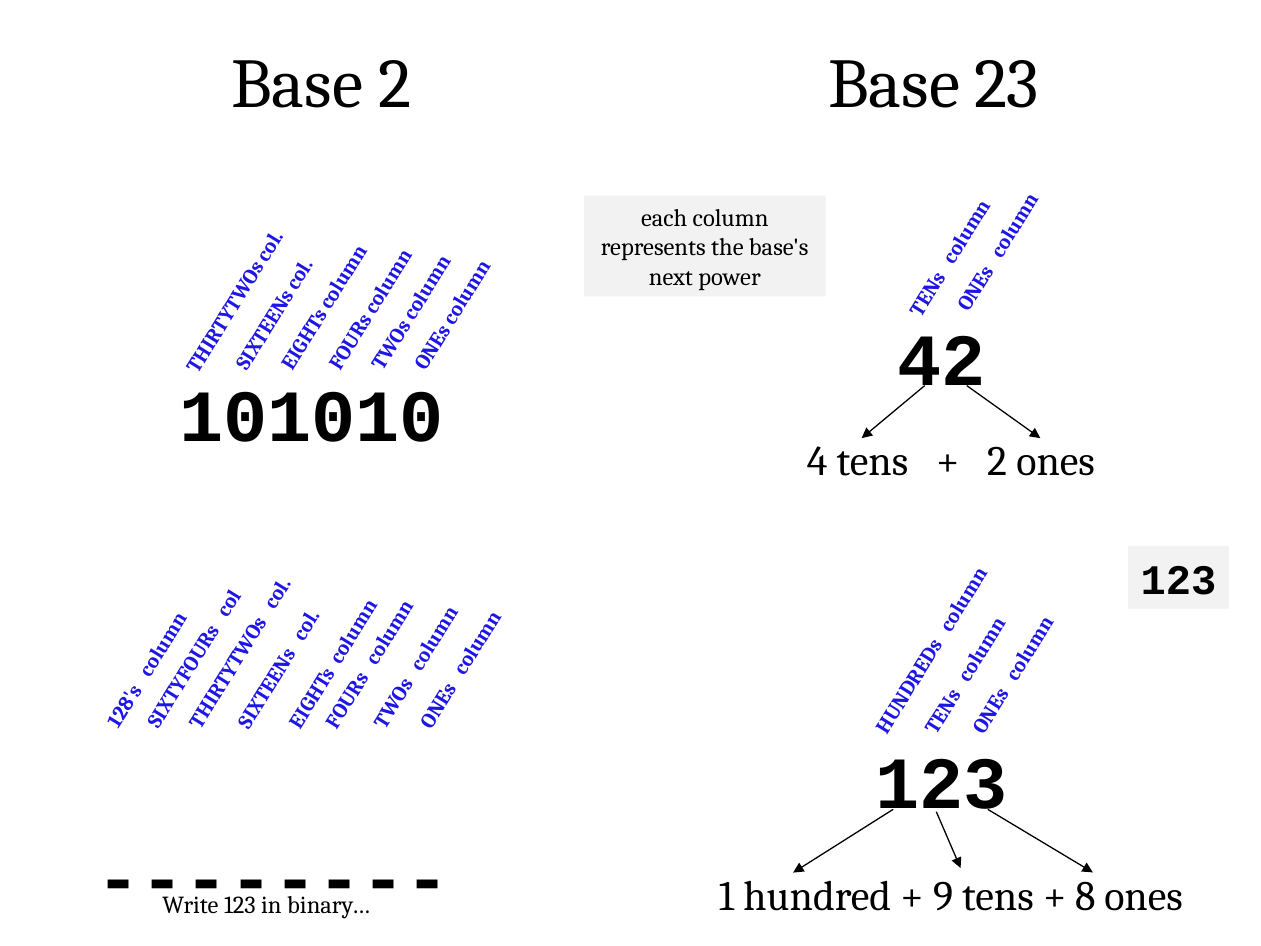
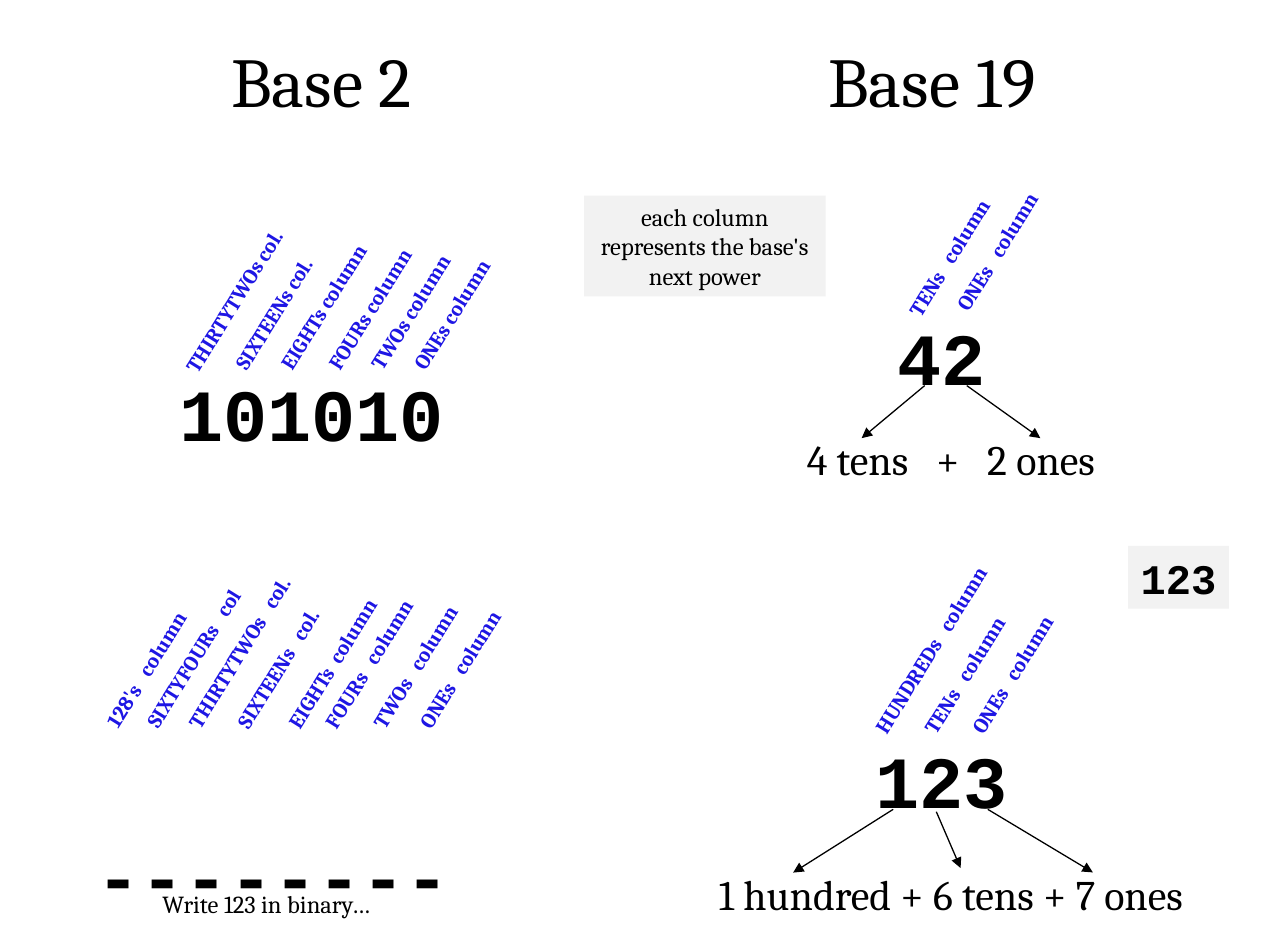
23: 23 -> 19 (1006, 85)
9: 9 -> 6 (943, 896)
8: 8 -> 7 (1085, 896)
